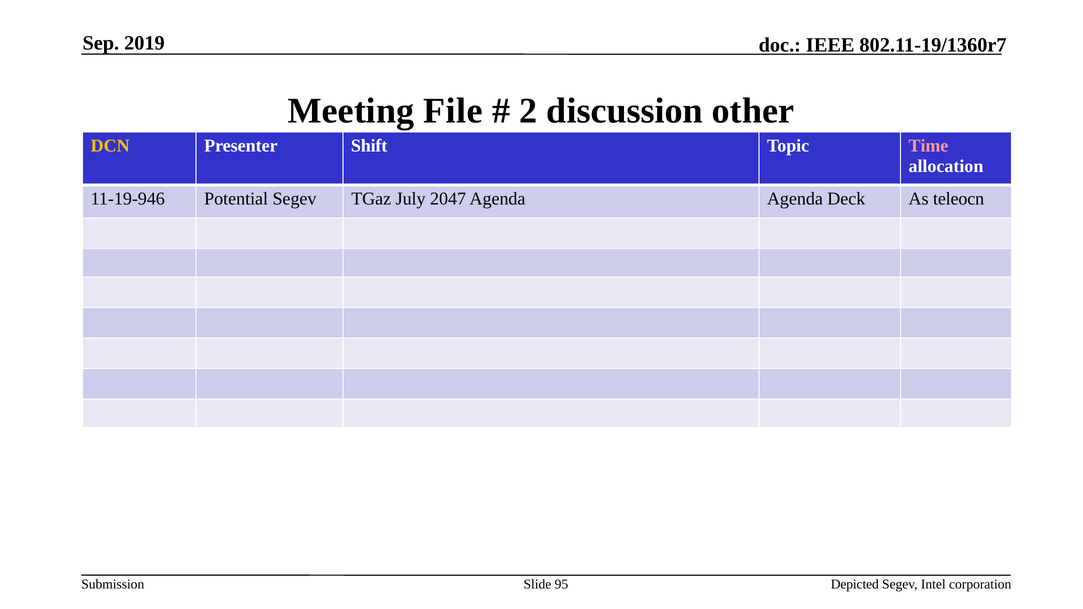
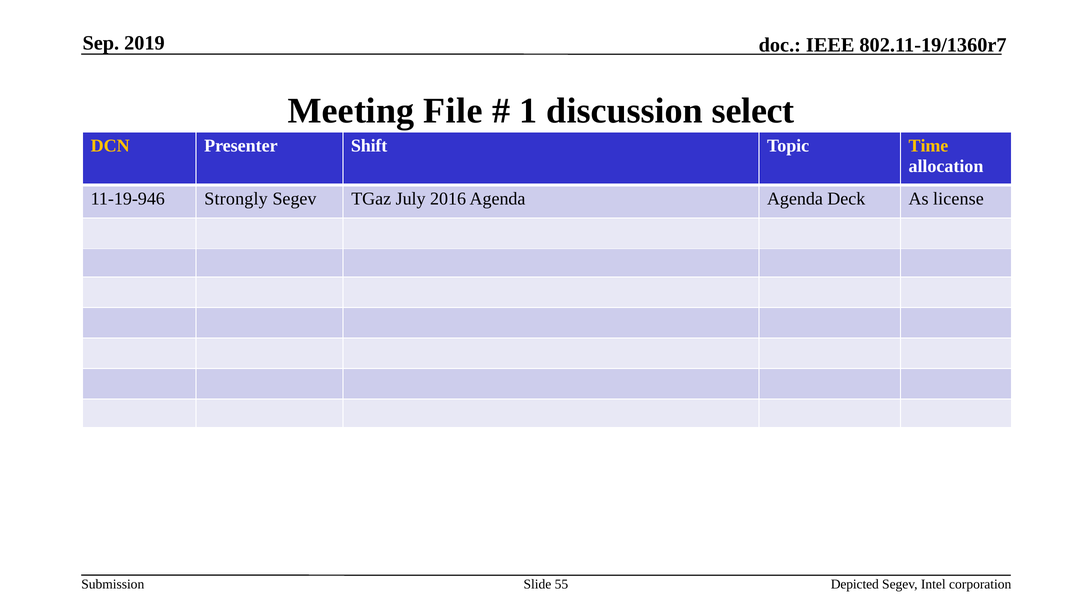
2: 2 -> 1 (528, 111)
other: other -> select (753, 111)
Time colour: pink -> yellow (928, 146)
Potential: Potential -> Strongly (236, 199)
2047: 2047 -> 2016 (448, 199)
teleocn: teleocn -> license (958, 199)
95: 95 -> 55 (561, 584)
